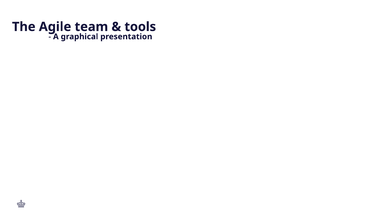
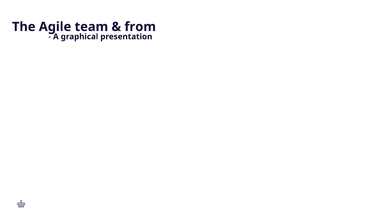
tools: tools -> from (140, 27)
